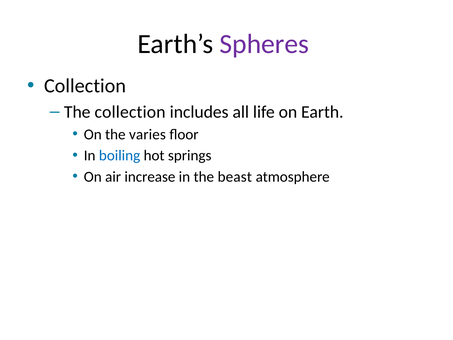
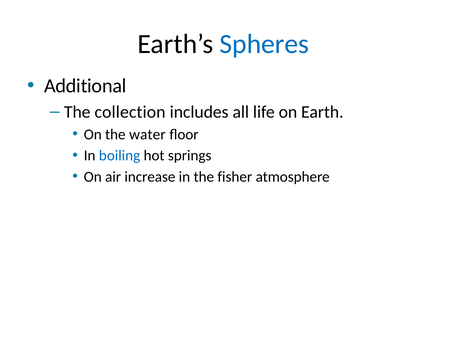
Spheres colour: purple -> blue (264, 44)
Collection: Collection -> Additional (85, 86)
varies: varies -> water (147, 134)
beast: beast -> fisher (235, 177)
